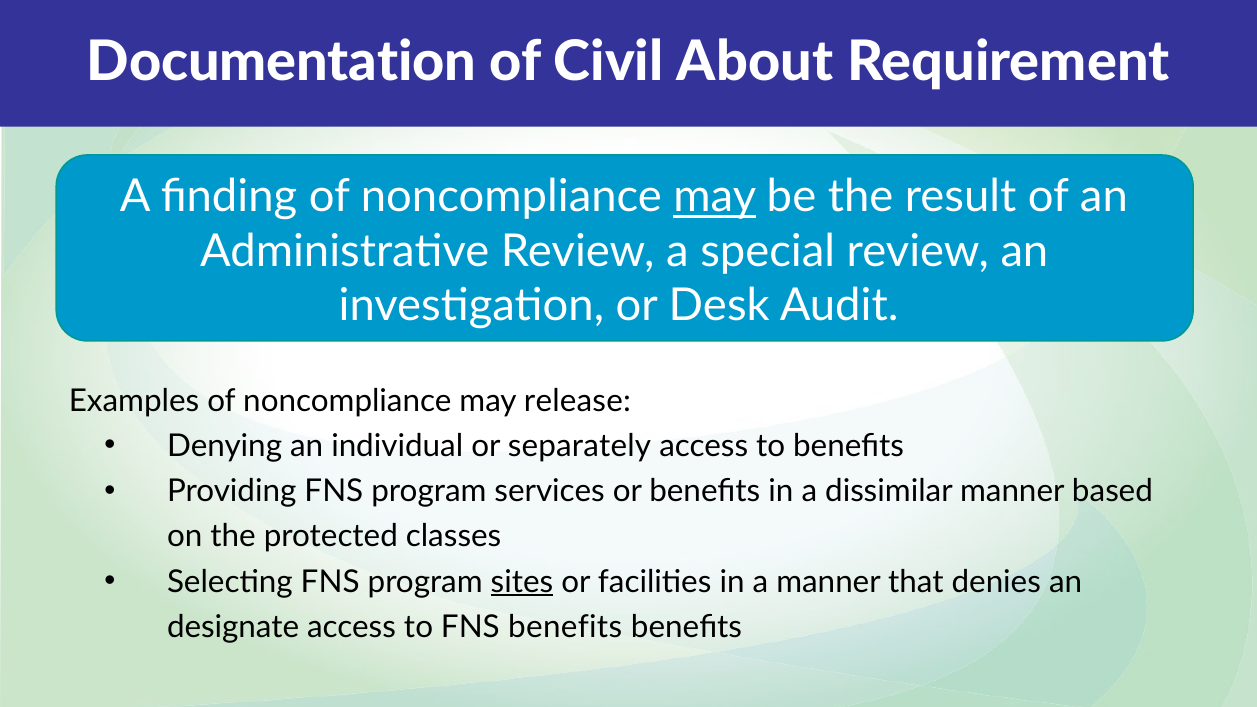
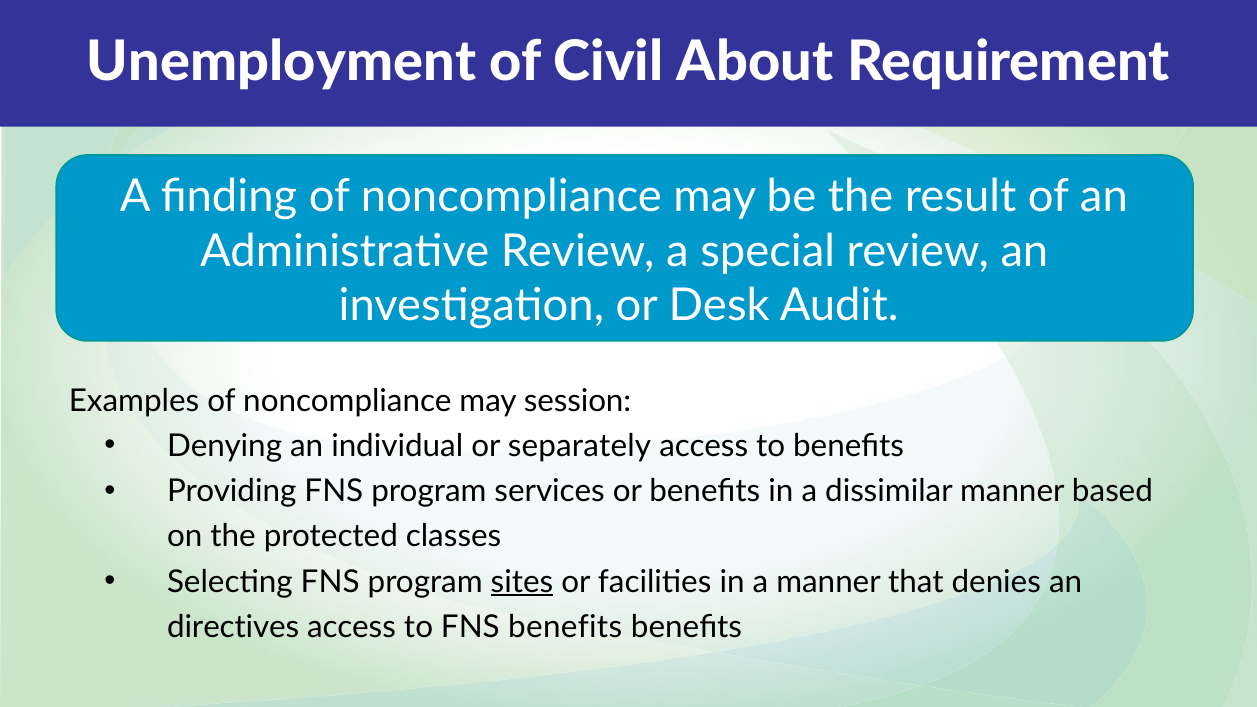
Documentation: Documentation -> Unemployment (281, 62)
may underline: present -> none (715, 197)
release: release -> session (578, 401)
designate: designate -> directives (233, 627)
